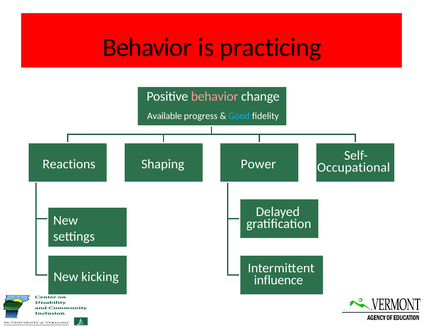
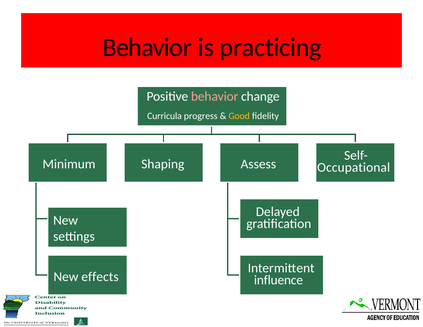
Available: Available -> Curricula (165, 116)
Good colour: light blue -> yellow (239, 116)
Reactions: Reactions -> Minimum (69, 164)
Power: Power -> Assess (258, 164)
kicking: kicking -> effects (100, 277)
